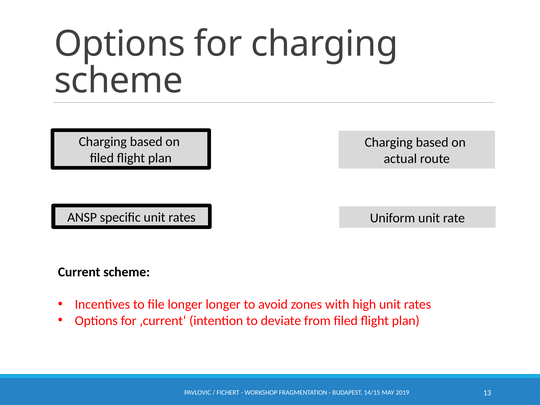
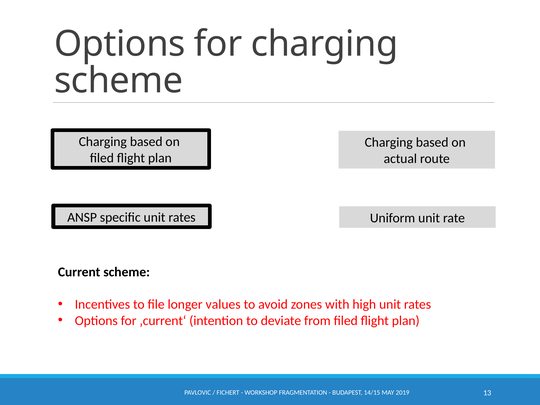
longer longer: longer -> values (223, 304)
